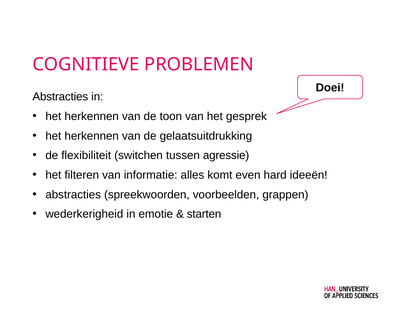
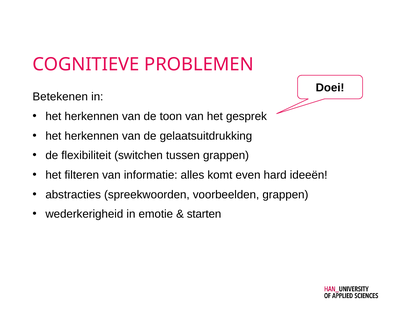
Abstracties: Abstracties -> Betekenen (60, 97)
tussen agressie: agressie -> grappen (226, 155)
